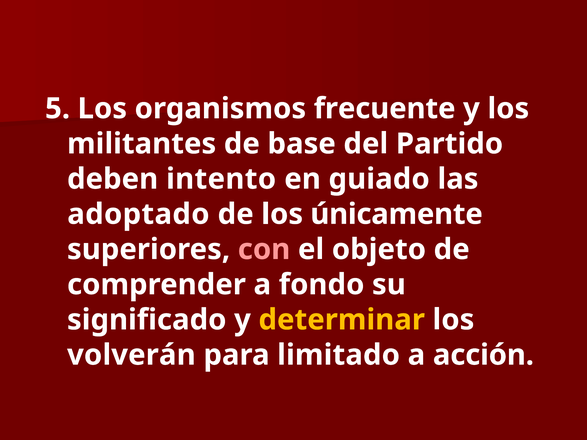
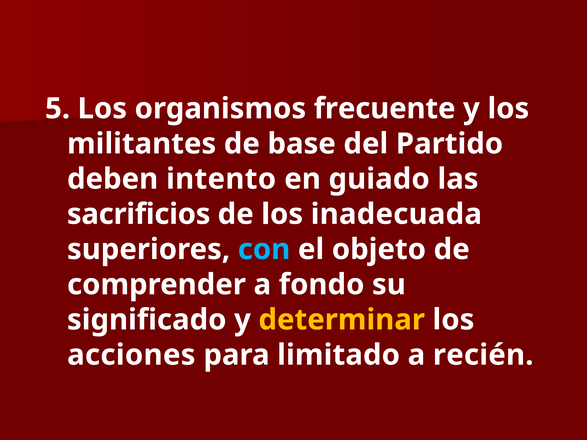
adoptado: adoptado -> sacrificios (139, 214)
únicamente: únicamente -> inadecuada (396, 214)
con colour: pink -> light blue (264, 250)
volverán: volverán -> acciones (131, 355)
acción: acción -> recién (483, 355)
